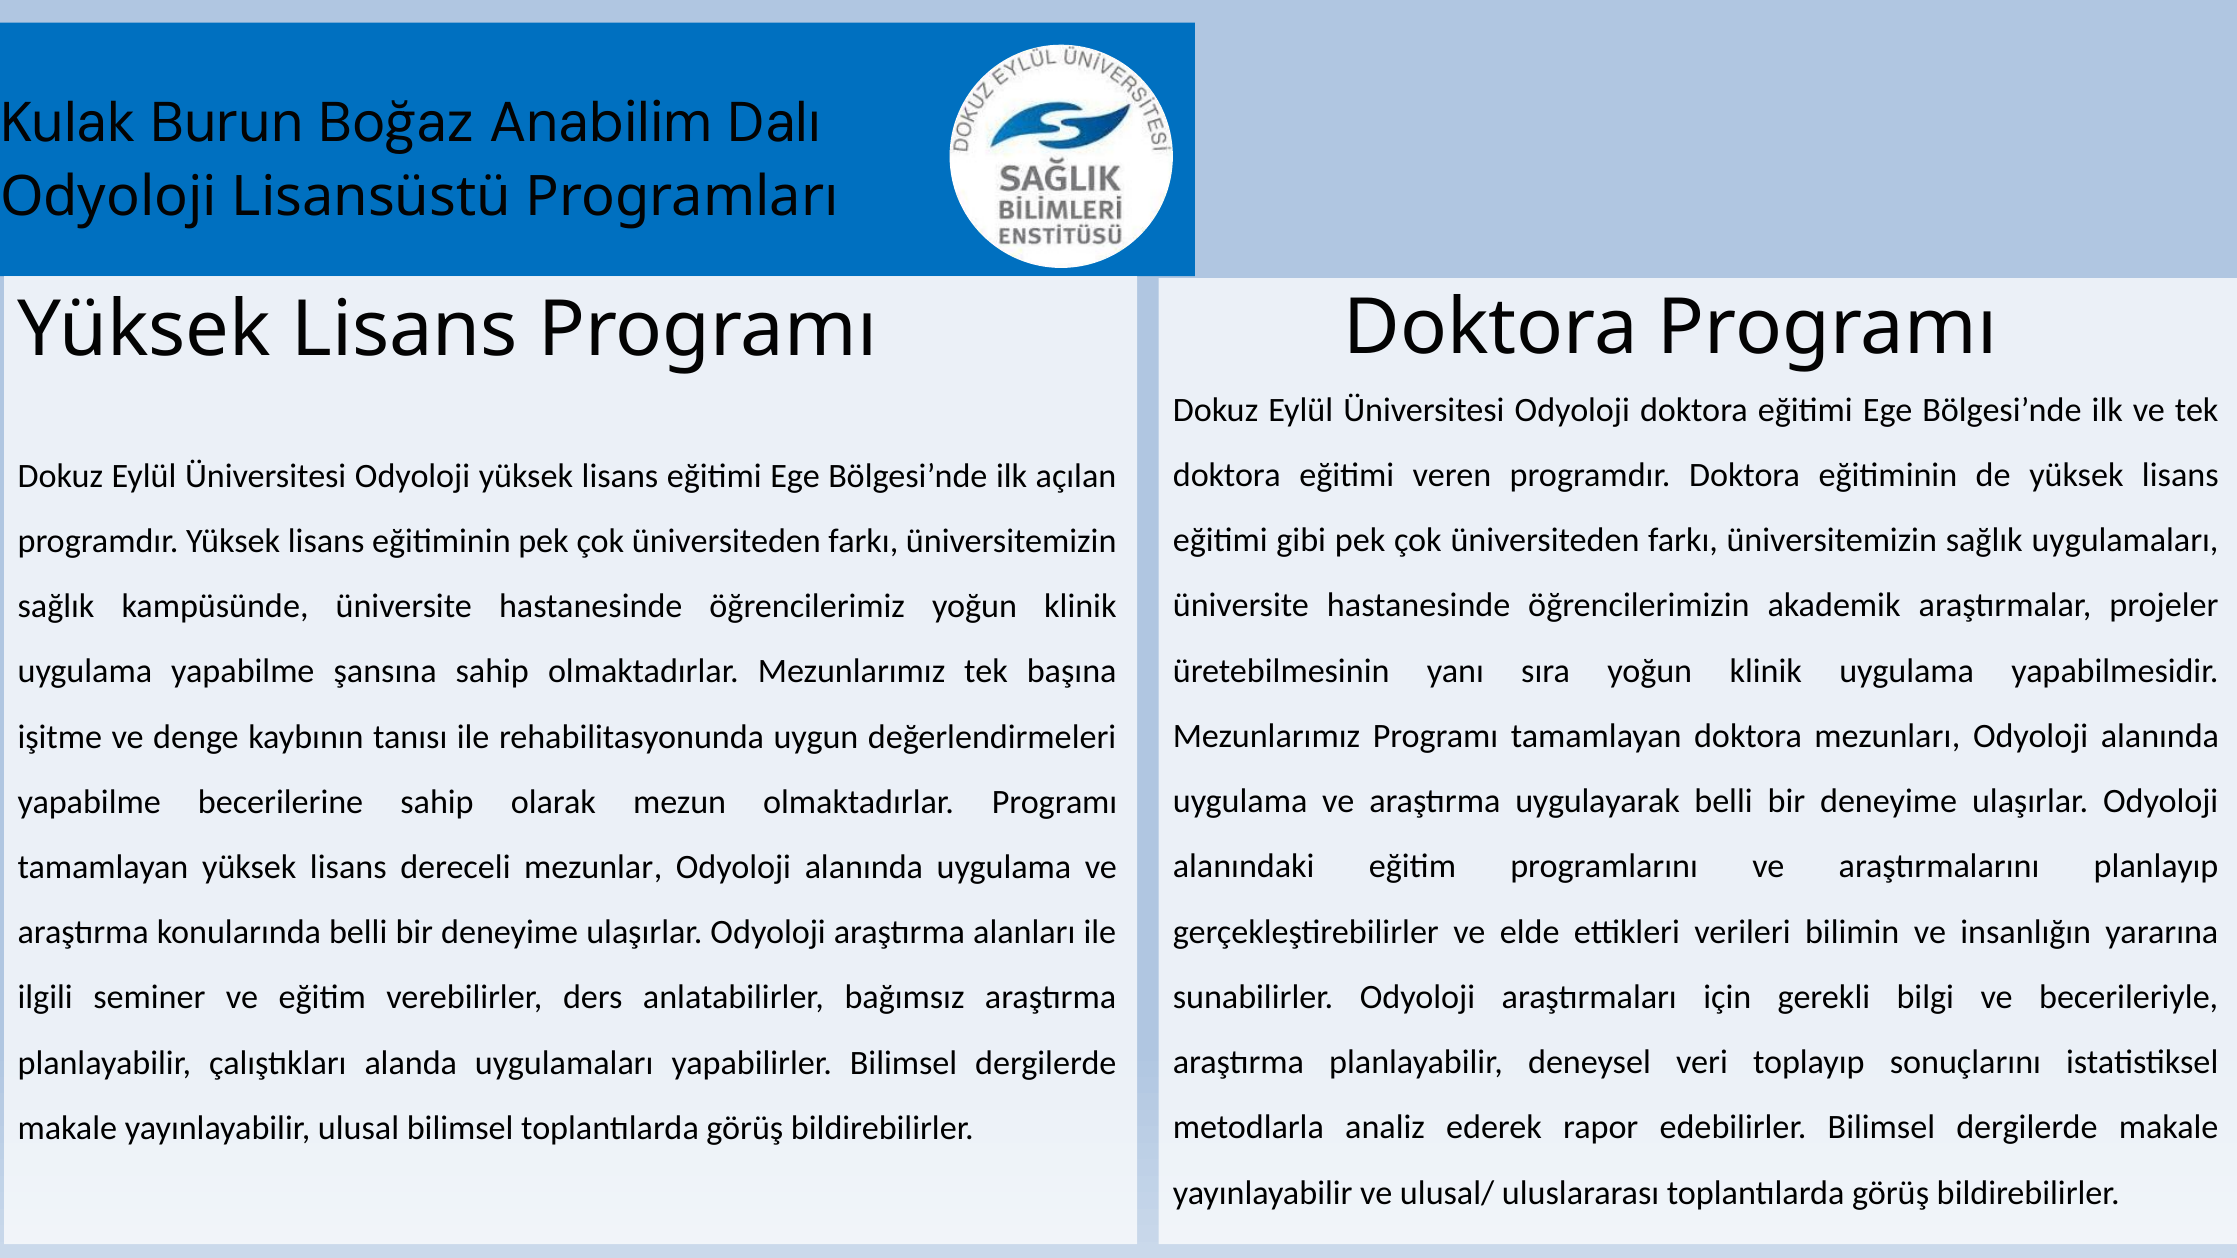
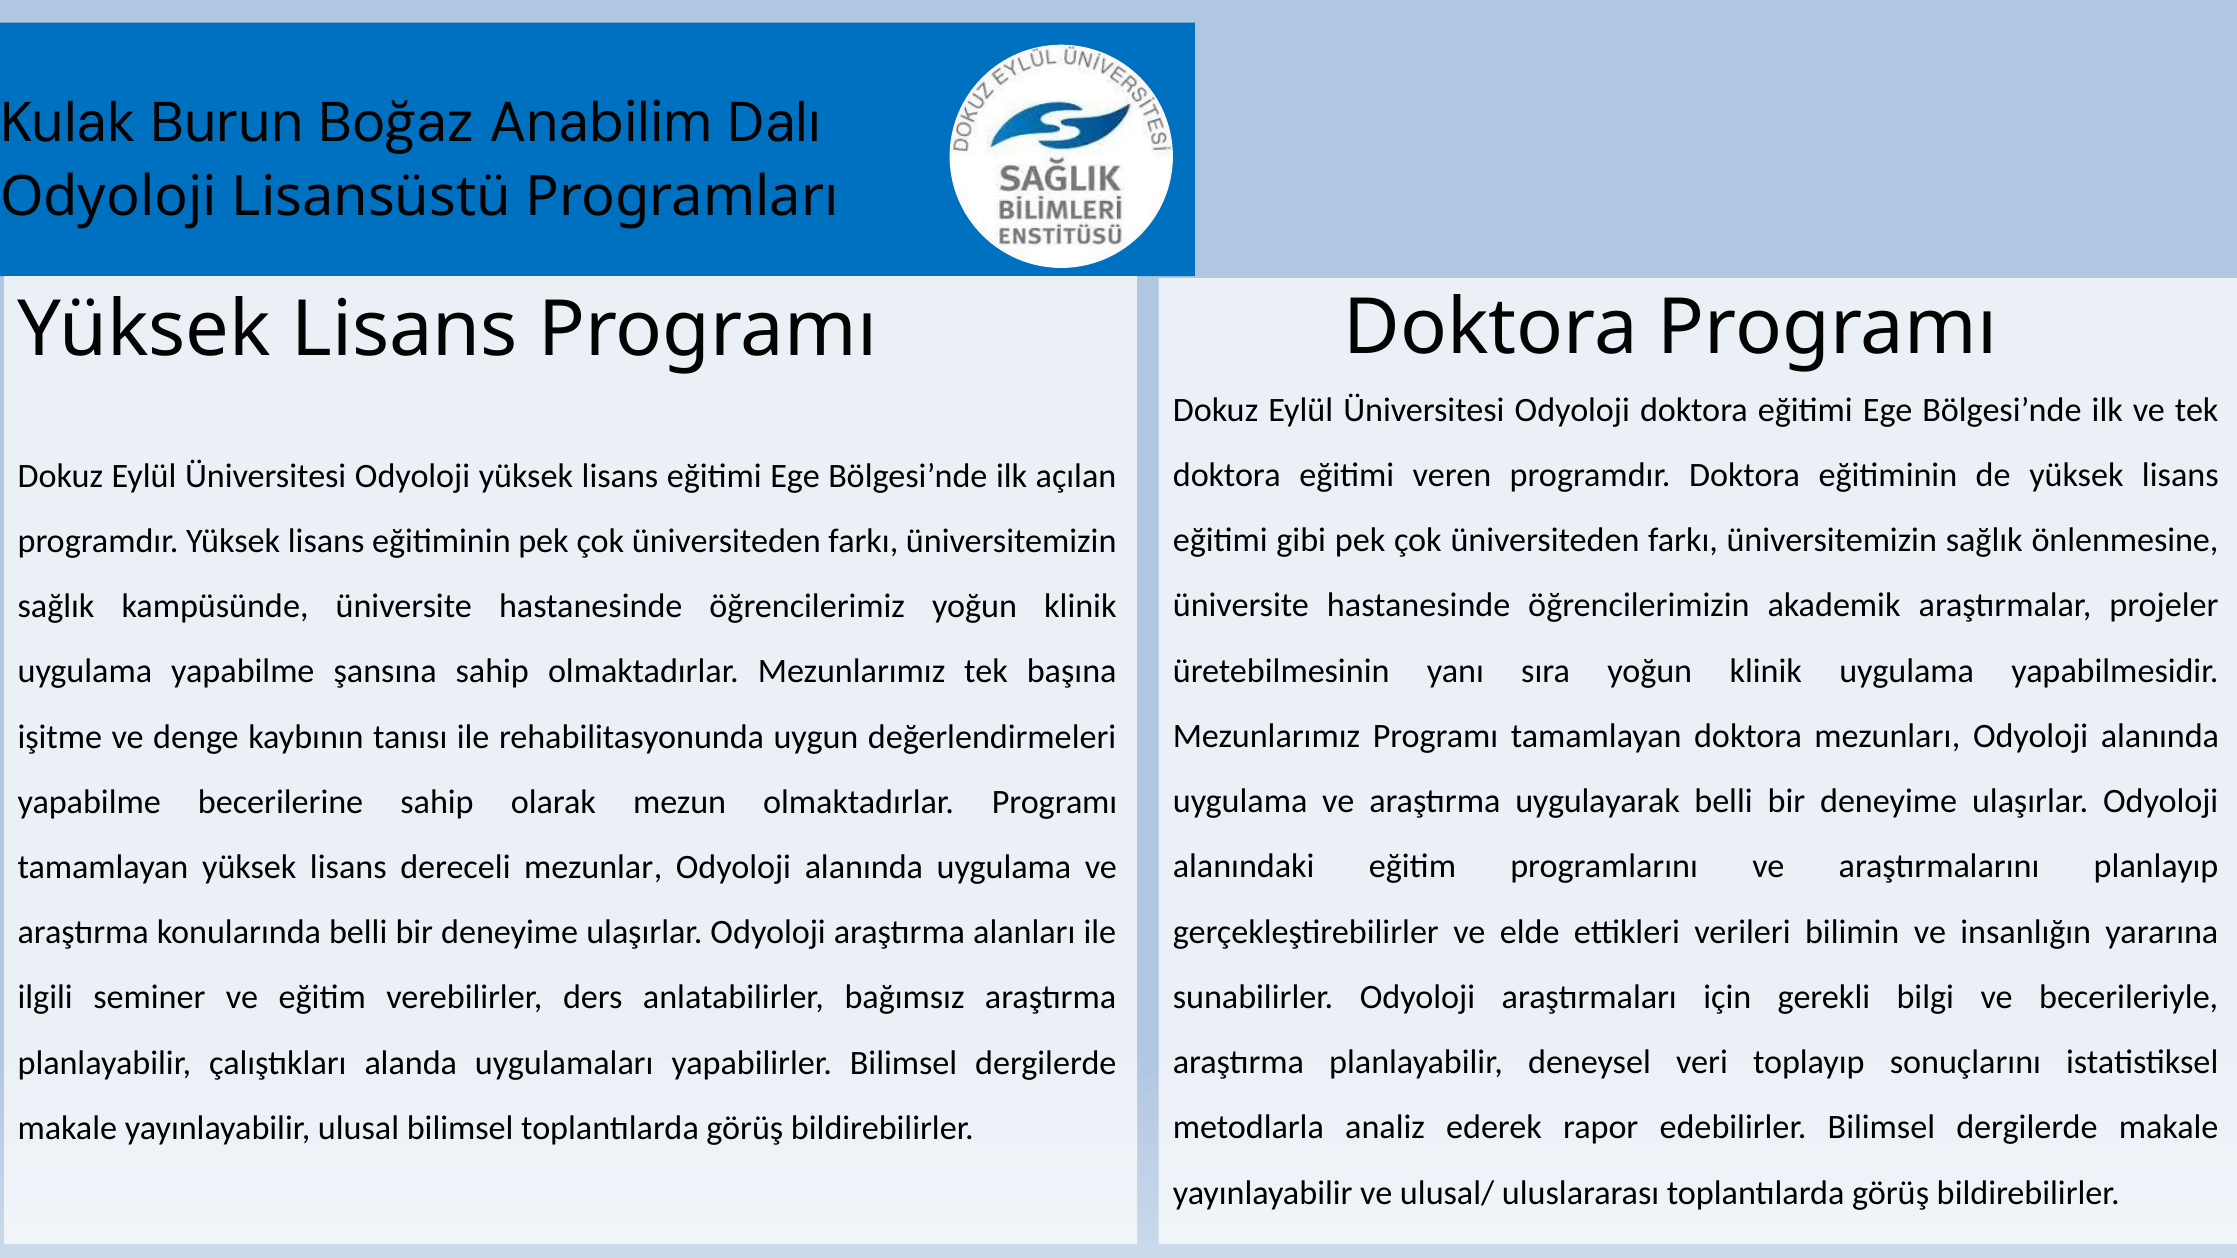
sağlık uygulamaları: uygulamaları -> önlenmesine (2125, 541)
